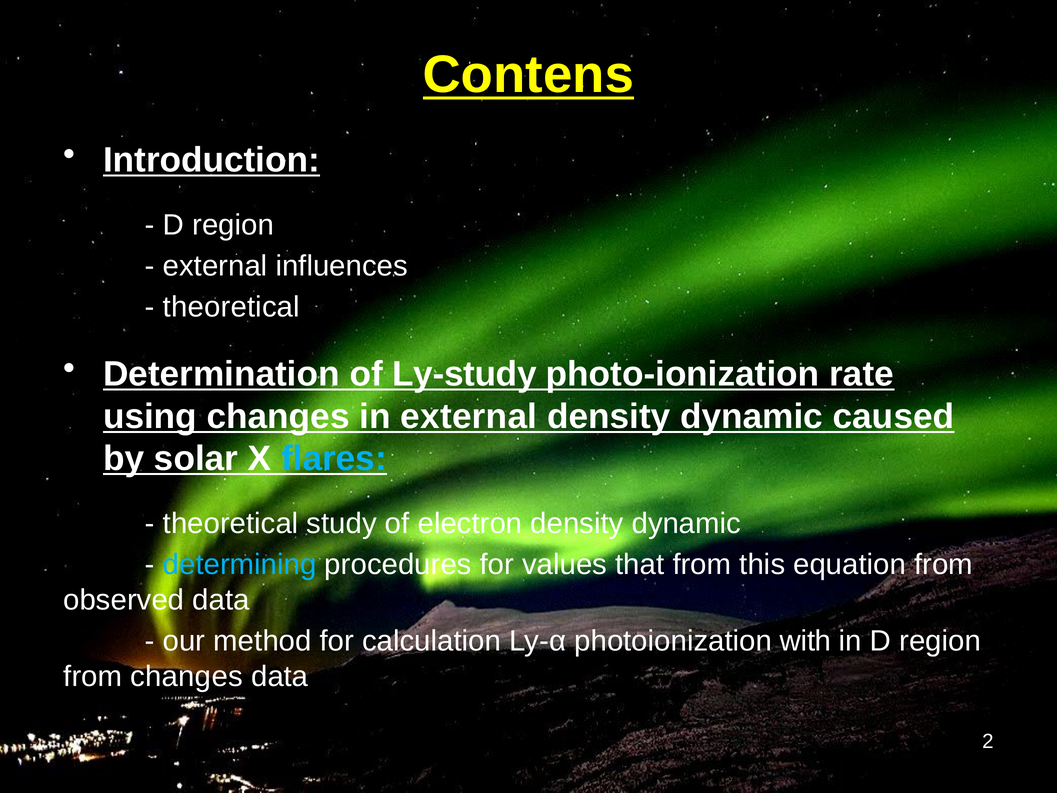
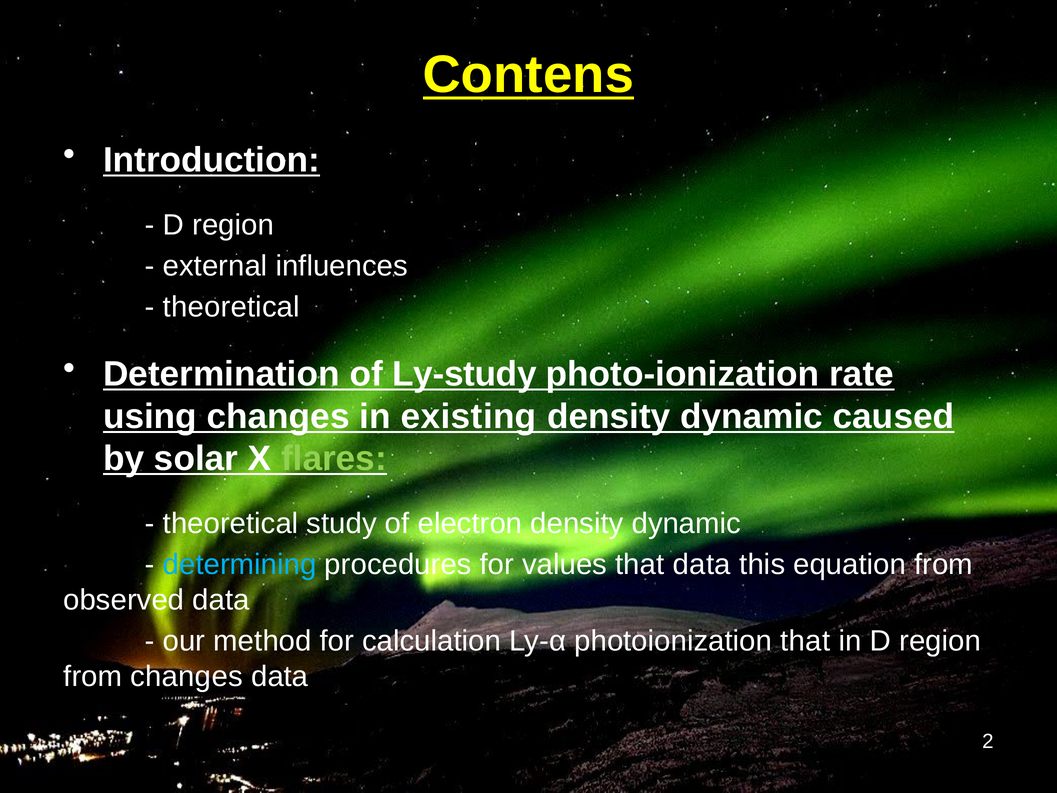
in external: external -> existing (469, 416)
flares colour: light blue -> light green (334, 459)
that from: from -> data (702, 564)
photoionization with: with -> that (805, 641)
